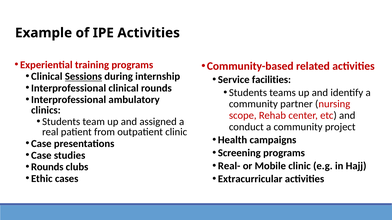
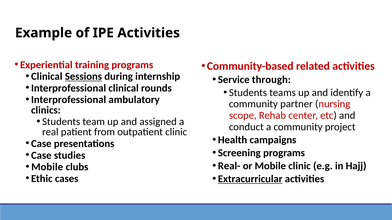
facilities: facilities -> through (271, 80)
Rounds: Rounds -> Mobile (47, 167)
Extracurricular underline: none -> present (250, 179)
